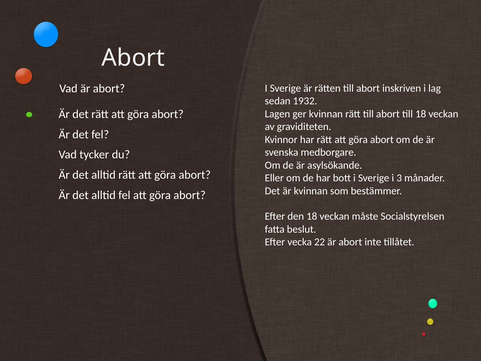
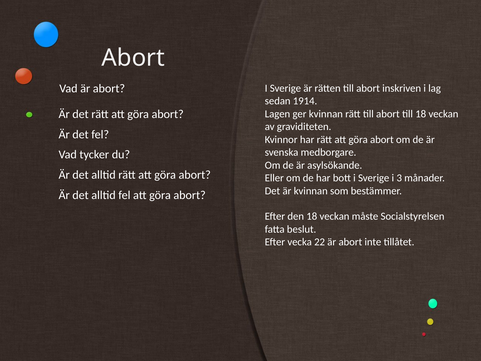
1932: 1932 -> 1914 (305, 101)
